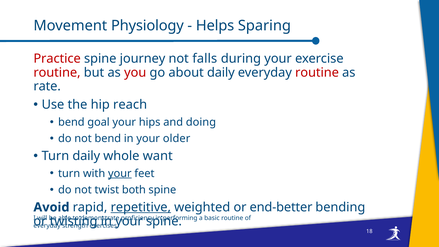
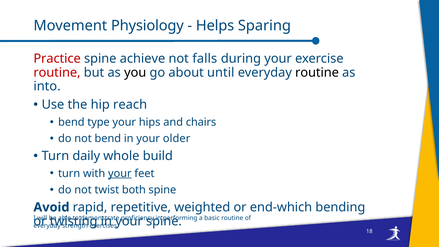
journey: journey -> achieve (143, 59)
you colour: red -> black (135, 72)
about daily: daily -> until (221, 72)
routine colour: red -> black (317, 72)
rate: rate -> into (47, 86)
goal: goal -> type (99, 122)
doing: doing -> chairs (201, 122)
want: want -> build (158, 156)
repetitive underline: present -> none (141, 207)
end-better: end-better -> end-which (281, 207)
